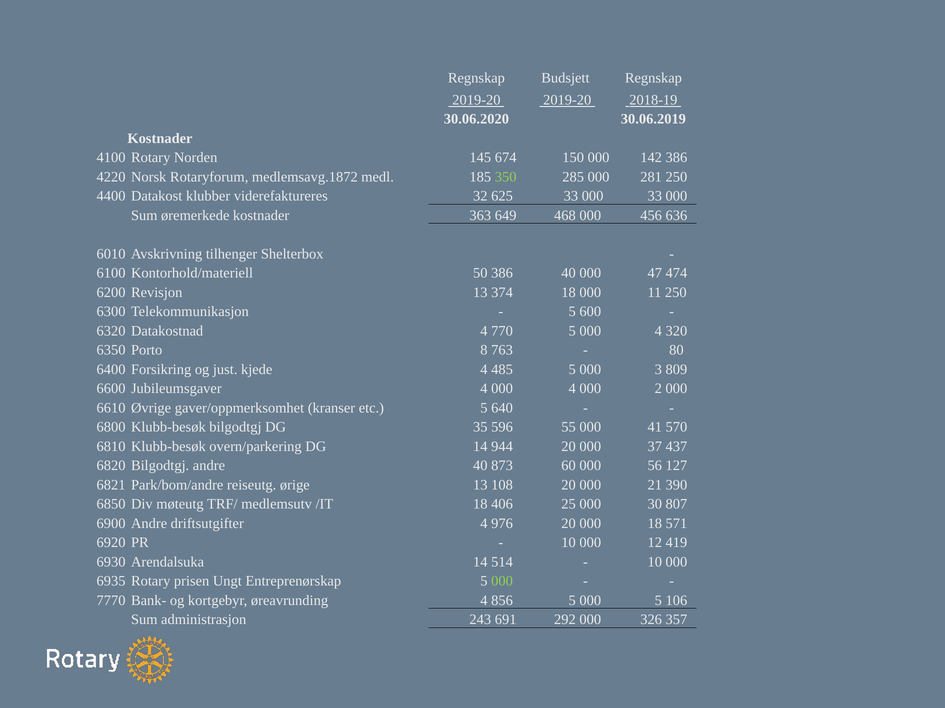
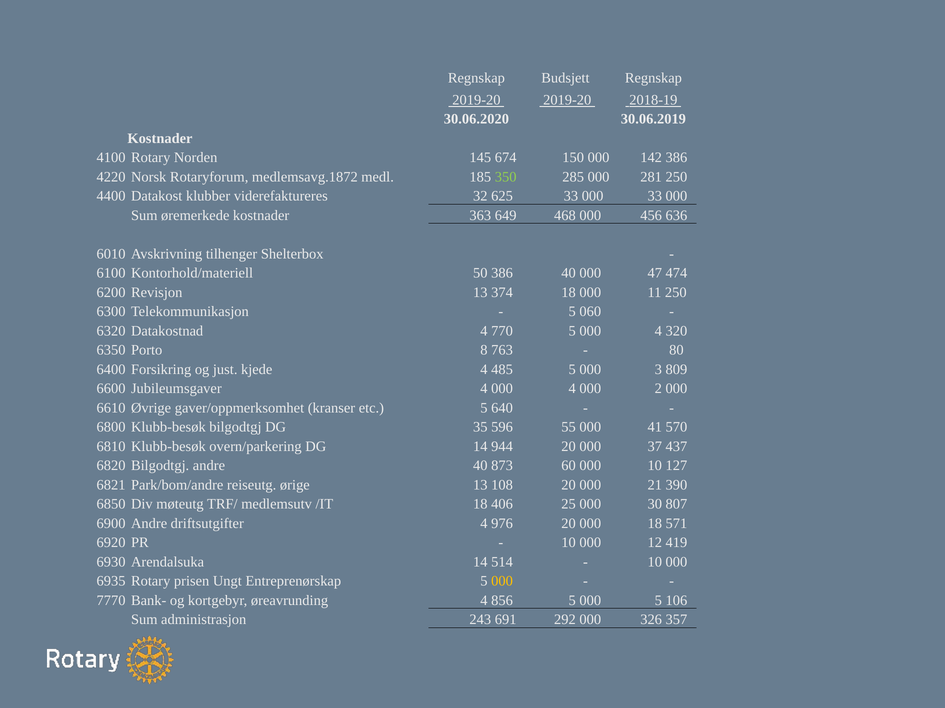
600: 600 -> 060 (590, 312)
000 56: 56 -> 10 (655, 466)
000 colour: light green -> yellow (502, 582)
